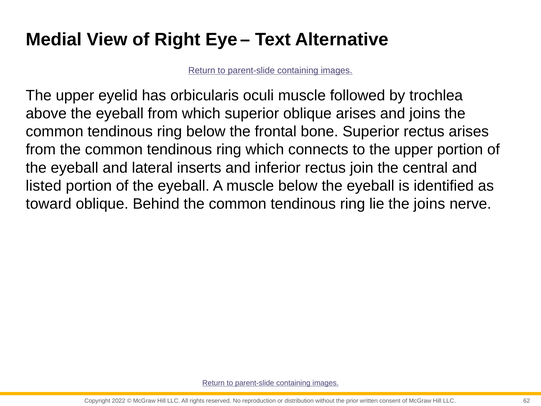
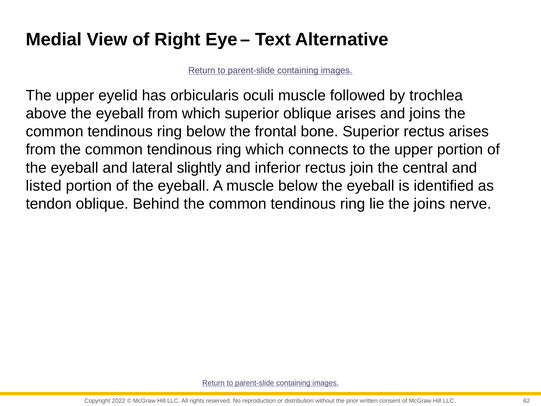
inserts: inserts -> slightly (199, 168)
toward: toward -> tendon (49, 204)
